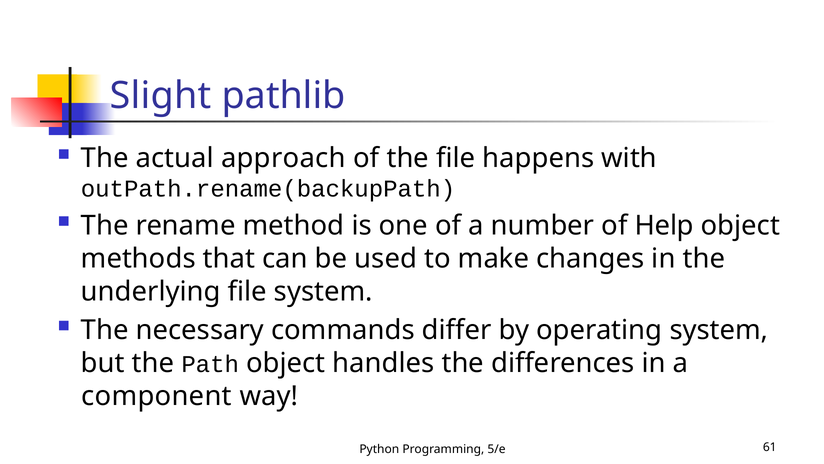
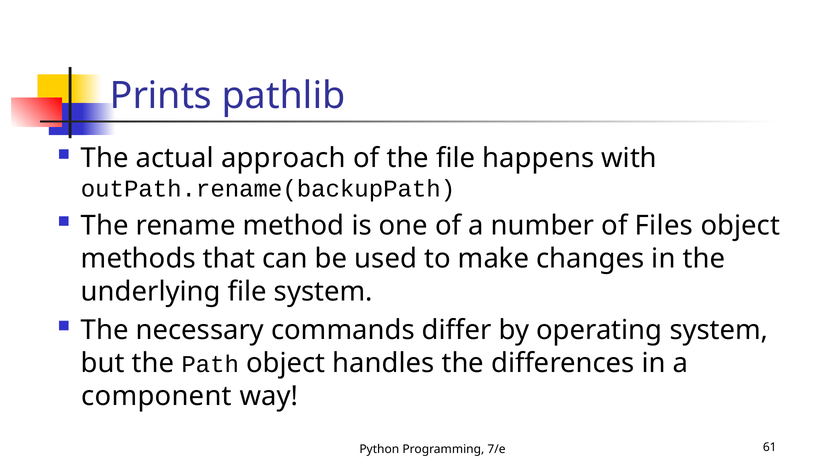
Slight: Slight -> Prints (161, 96)
Help: Help -> Files (664, 225)
5/e: 5/e -> 7/e (497, 449)
